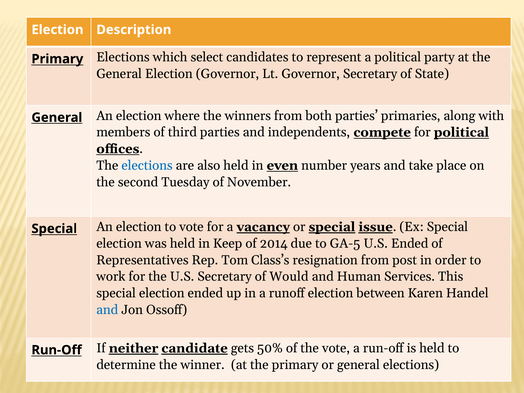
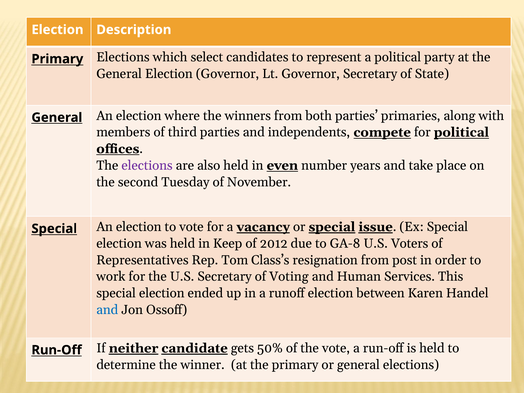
elections colour: blue -> purple (147, 165)
2014: 2014 -> 2012 (274, 243)
GA-5: GA-5 -> GA-8 (345, 243)
U.S Ended: Ended -> Voters (410, 243)
Would: Would -> Voting (289, 277)
